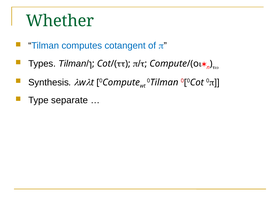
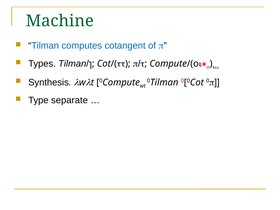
Whether: Whether -> Machine (60, 21)
